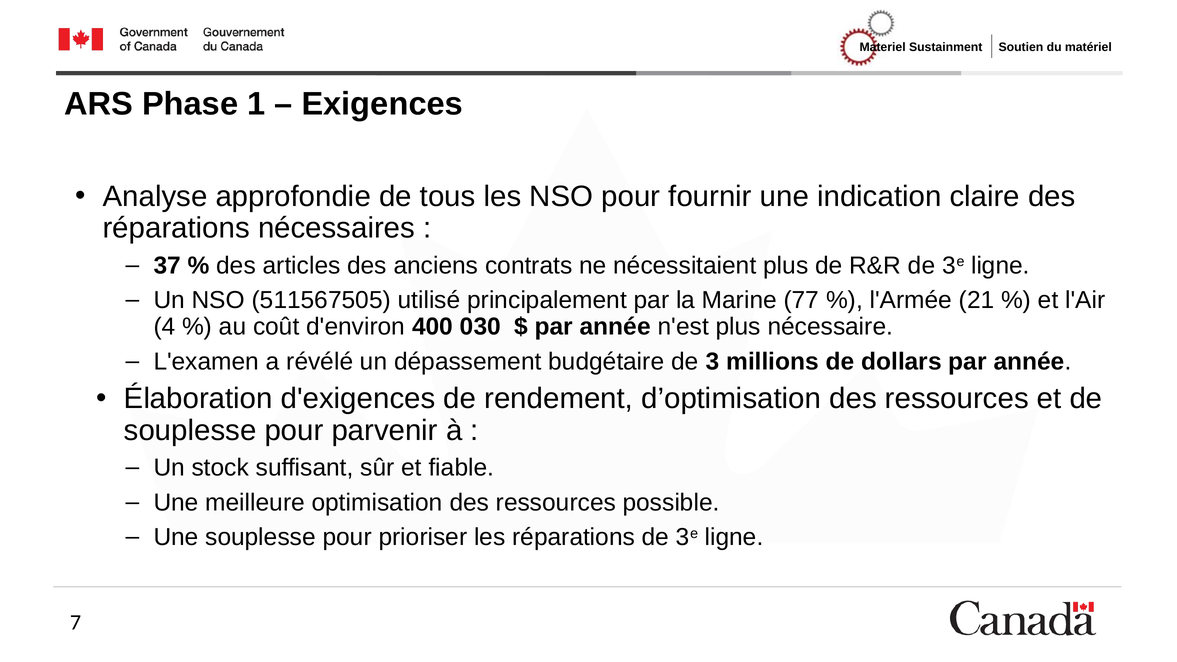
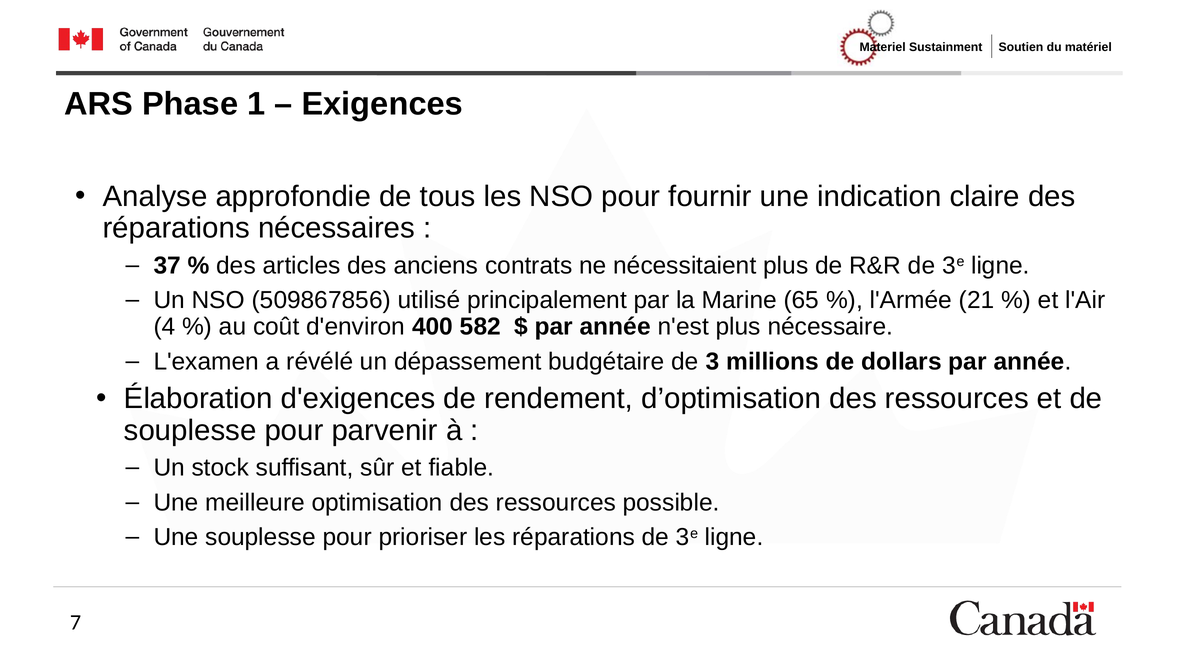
511567505: 511567505 -> 509867856 (321, 300)
77: 77 -> 65 (801, 300)
030: 030 -> 582 (480, 327)
